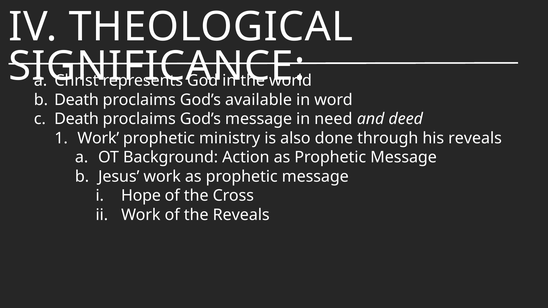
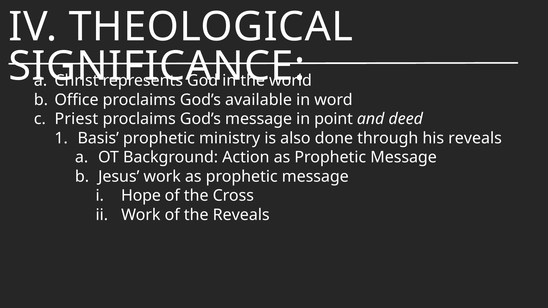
Death: Death -> Office (76, 100)
Death: Death -> Priest (76, 119)
need: need -> point (334, 119)
Work: Work -> Basis (98, 138)
